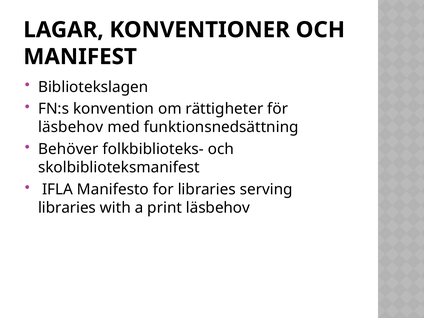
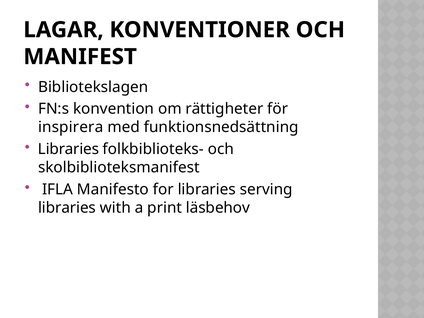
läsbehov: läsbehov -> inspirera (71, 127)
Behöver: Behöver -> Libraries (68, 149)
